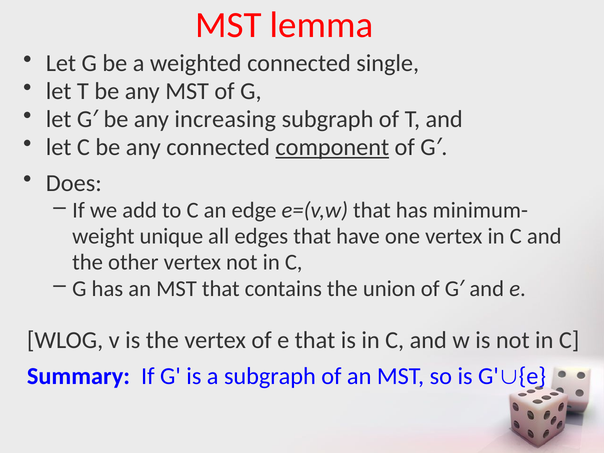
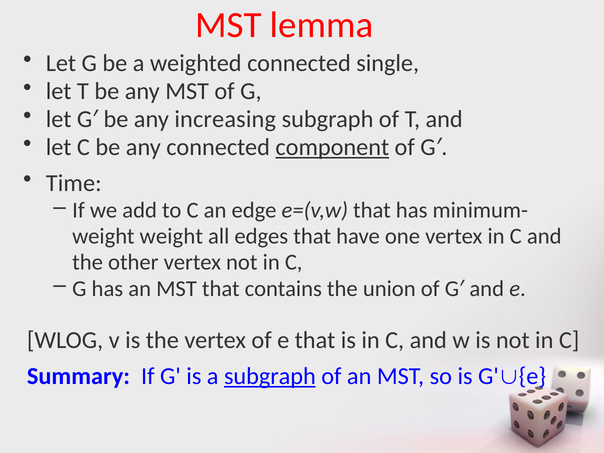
Does: Does -> Time (74, 183)
unique: unique -> weight (171, 236)
subgraph underline: none -> present (270, 376)
